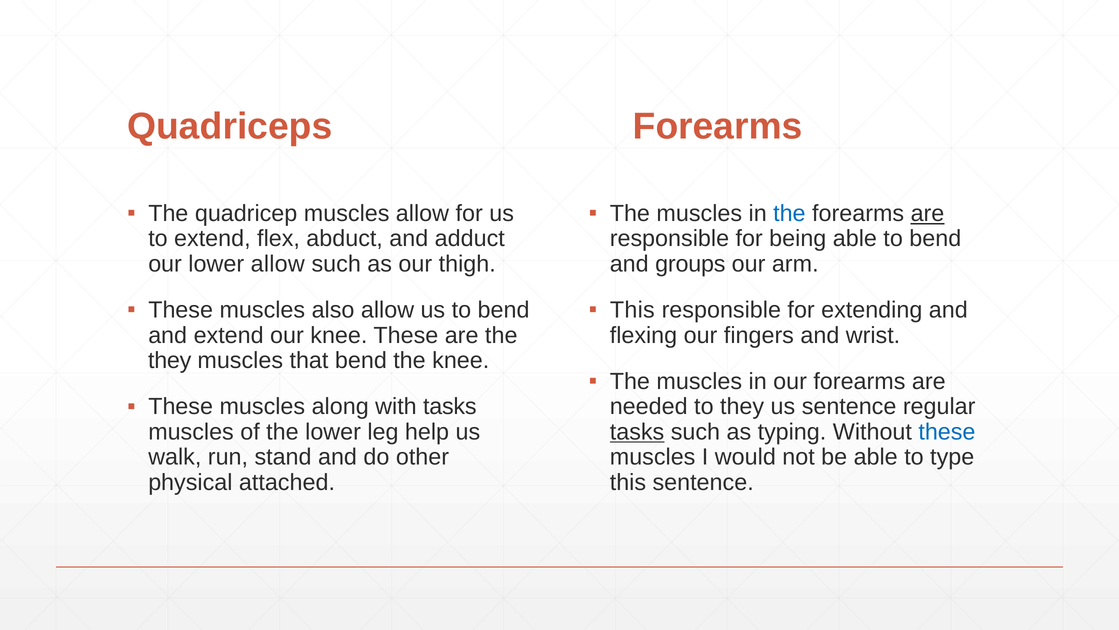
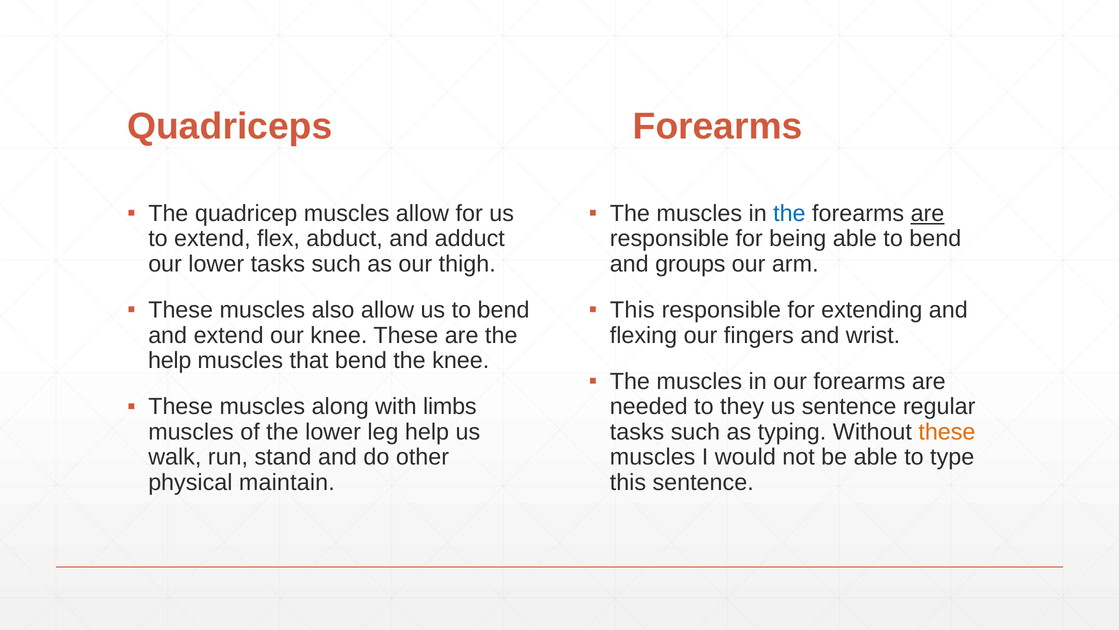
lower allow: allow -> tasks (278, 264)
they: they -> help (170, 360)
with tasks: tasks -> limbs (450, 406)
tasks underline: present -> none (637, 432)
these colour: blue -> orange (947, 432)
attached: attached -> maintain (287, 482)
